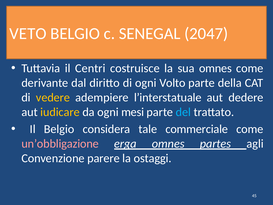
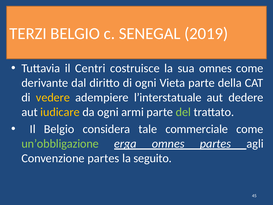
VETO: VETO -> TERZI (28, 34)
2047: 2047 -> 2019 (206, 34)
Volto: Volto -> Vieta (172, 83)
mesi: mesi -> armi (133, 112)
del colour: light blue -> light green (183, 112)
un’obbligazione colour: pink -> light green (60, 144)
Convenzione parere: parere -> partes (103, 158)
ostaggi: ostaggi -> seguito (153, 158)
